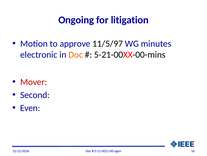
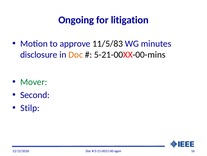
11/5/97: 11/5/97 -> 11/5/83 (108, 43)
electronic: electronic -> disclosure (39, 54)
Mover colour: red -> green (34, 82)
Even: Even -> Stilp (30, 107)
